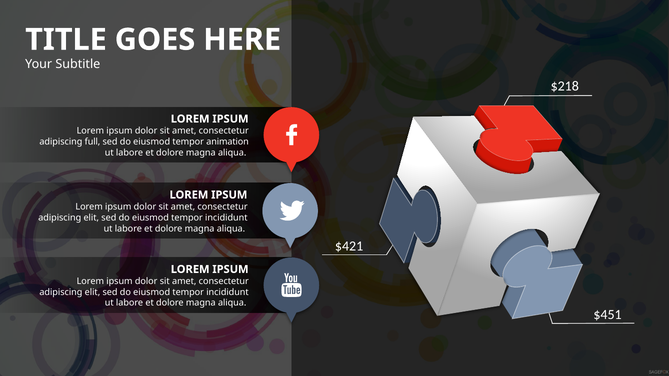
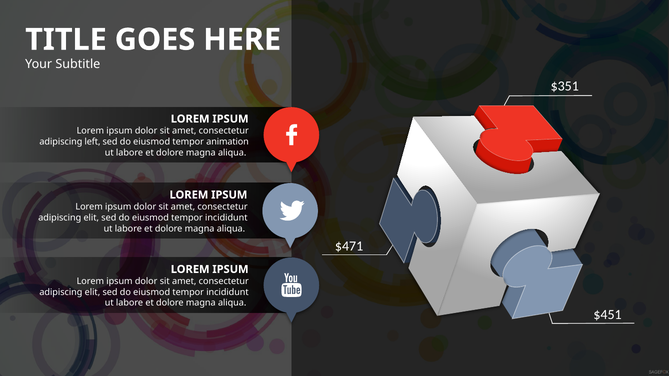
$218: $218 -> $351 (565, 86)
full: full -> left (92, 142)
$421: $421 -> $471 (349, 247)
